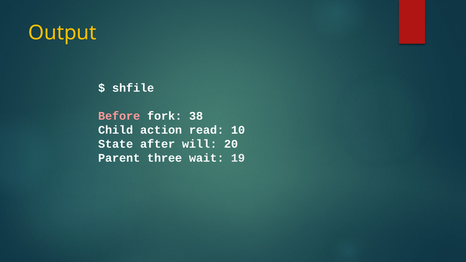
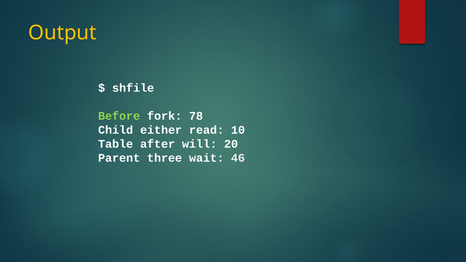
Before colour: pink -> light green (119, 116)
38: 38 -> 78 (196, 116)
action: action -> either (161, 130)
State: State -> Table (116, 144)
19: 19 -> 46 (238, 158)
